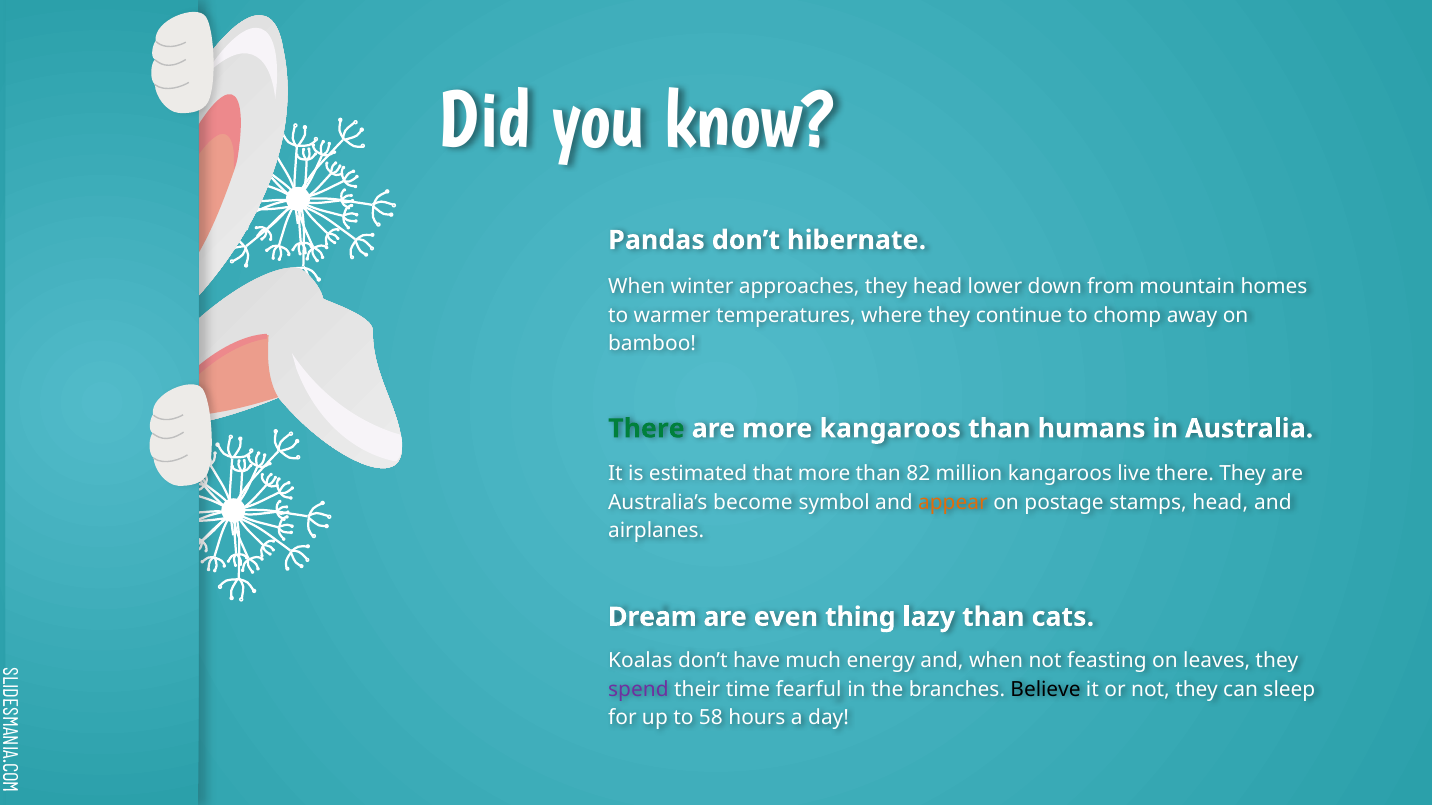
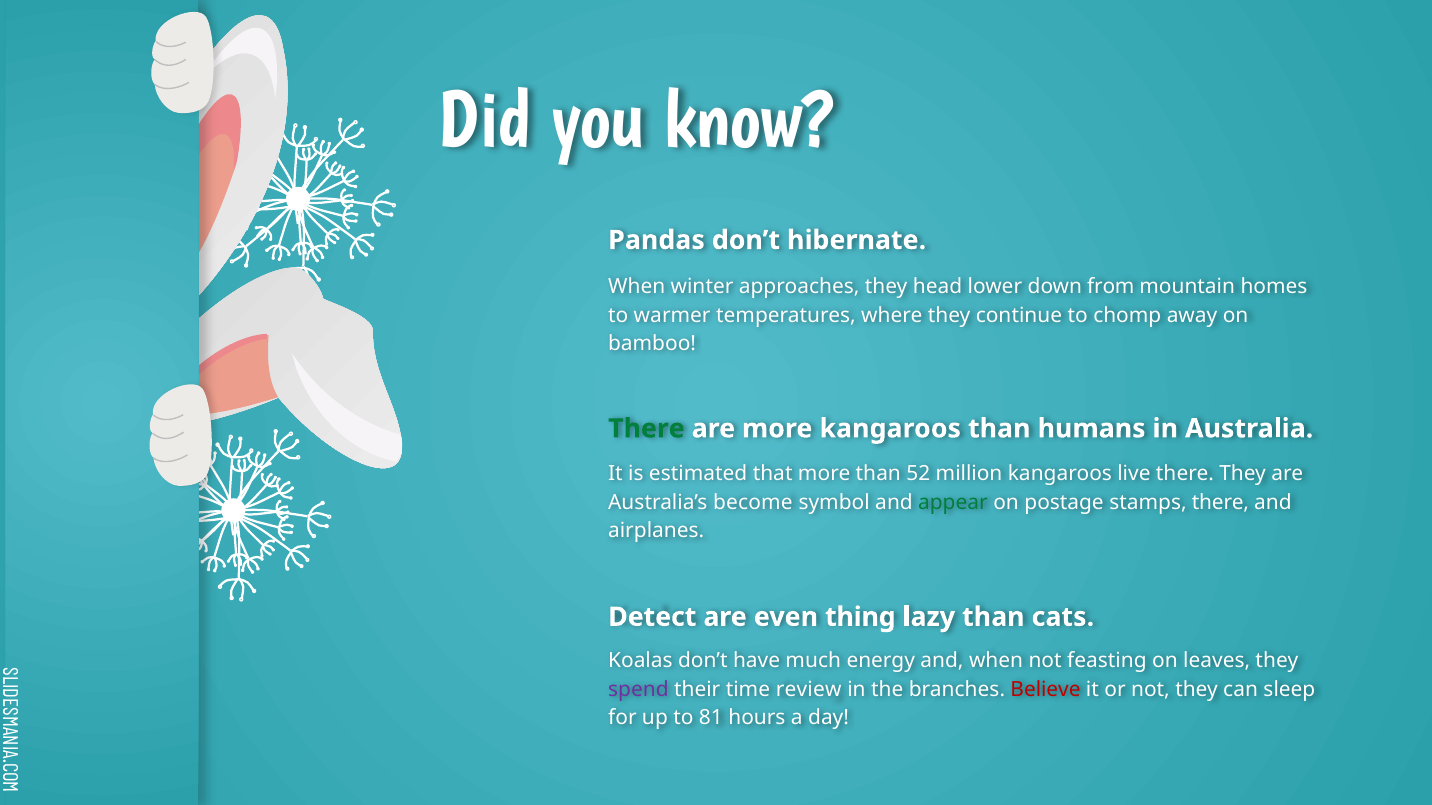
82: 82 -> 52 (918, 474)
appear colour: orange -> green (953, 503)
stamps head: head -> there (1220, 503)
Dream: Dream -> Detect (652, 617)
fearful: fearful -> review (809, 690)
Believe colour: black -> red (1046, 690)
58: 58 -> 81 (711, 718)
